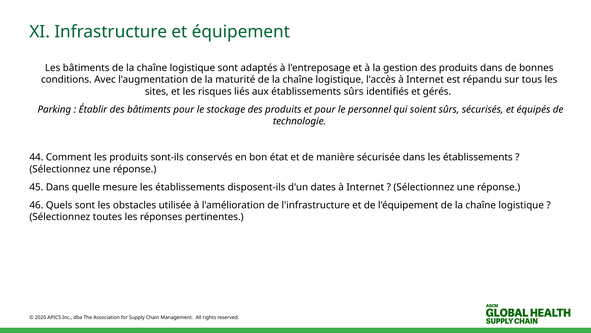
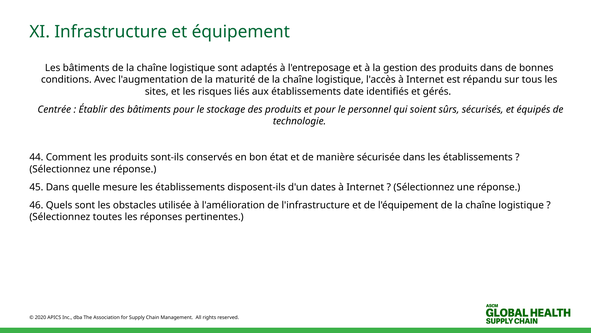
établissements sûrs: sûrs -> date (354, 91)
Parking: Parking -> Centrée (54, 109)
